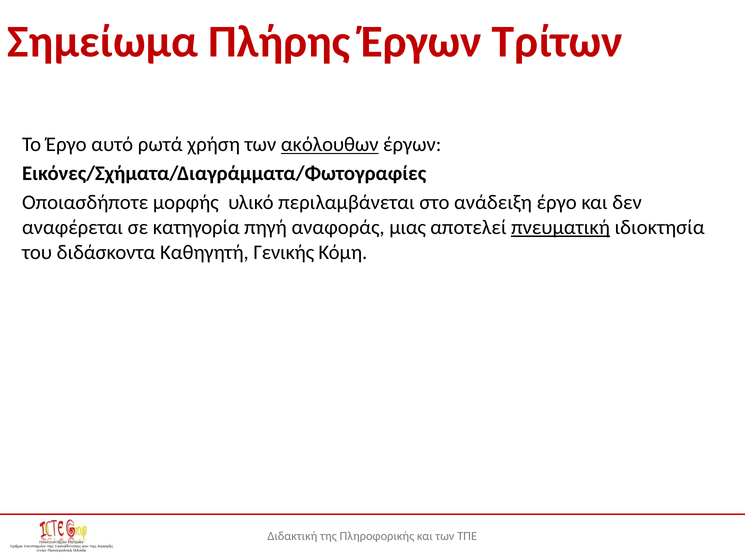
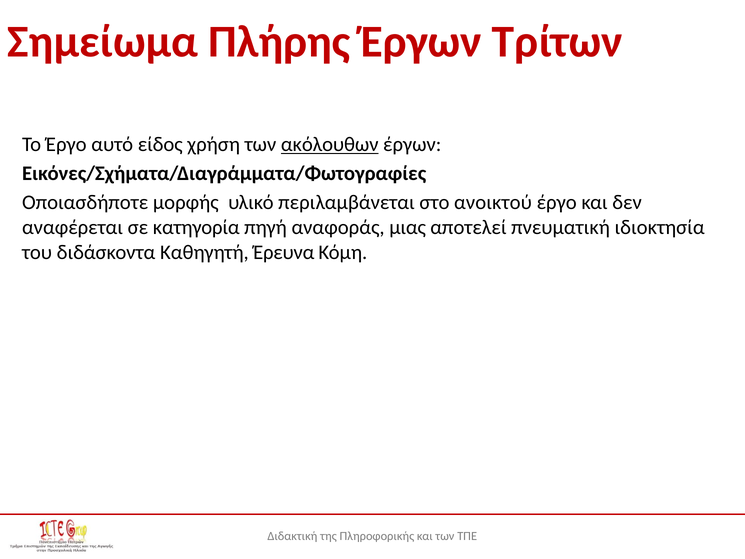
ρωτά: ρωτά -> είδος (160, 144)
ανάδειξη: ανάδειξη -> ανοικτού (493, 202)
πνευματική underline: present -> none (561, 227)
Γενικής: Γενικής -> Έρευνα (284, 252)
